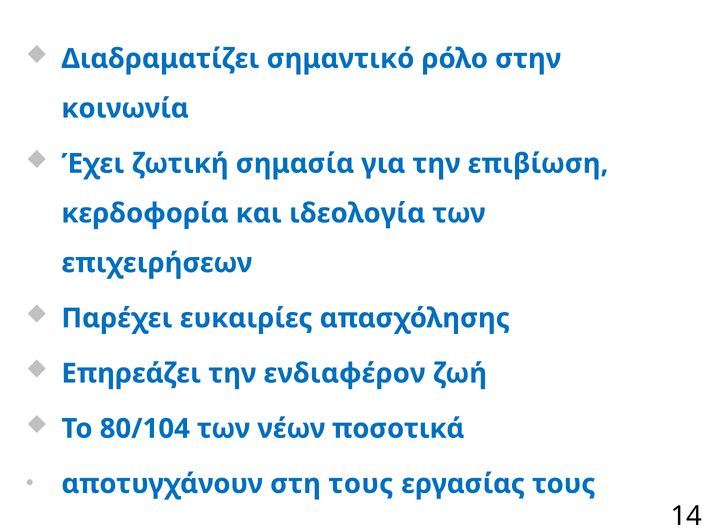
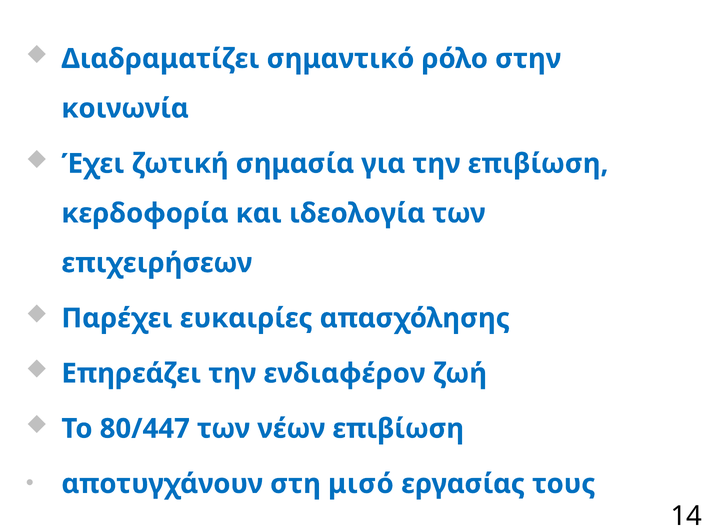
80/104: 80/104 -> 80/447 (145, 428)
νέων ποσοτικά: ποσοτικά -> επιβίωση (398, 428)
στη τους: τους -> μισό (361, 484)
